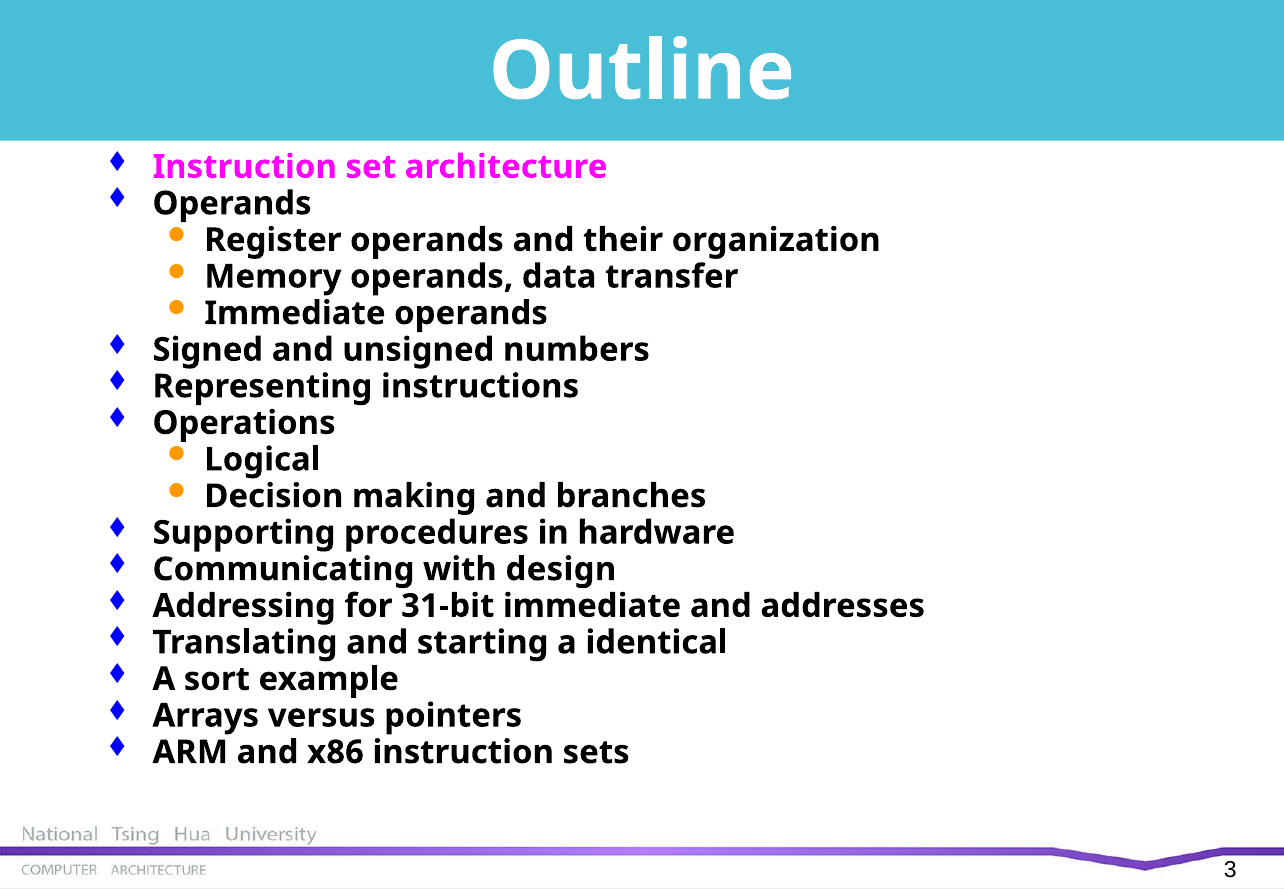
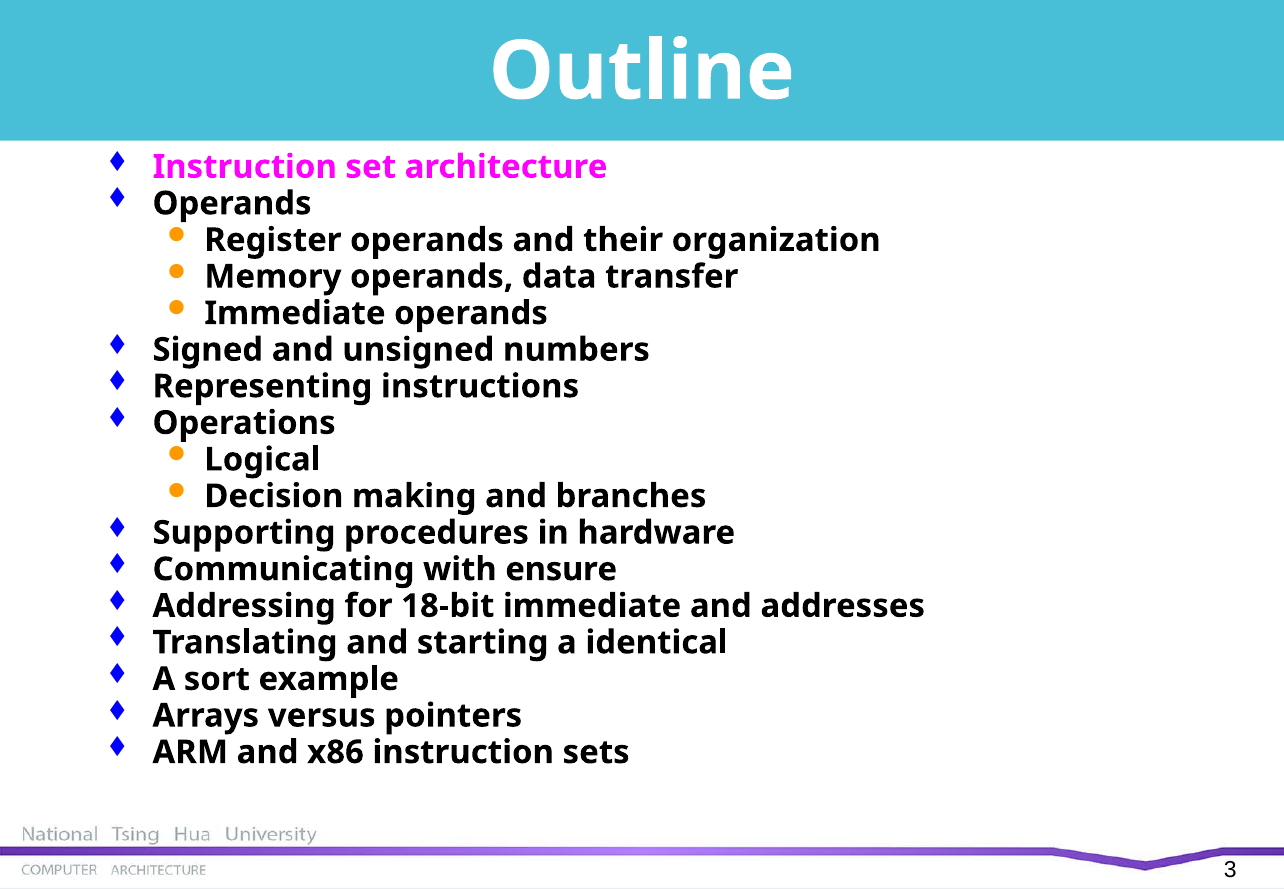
design: design -> ensure (561, 569)
31-bit: 31-bit -> 18-bit (448, 606)
